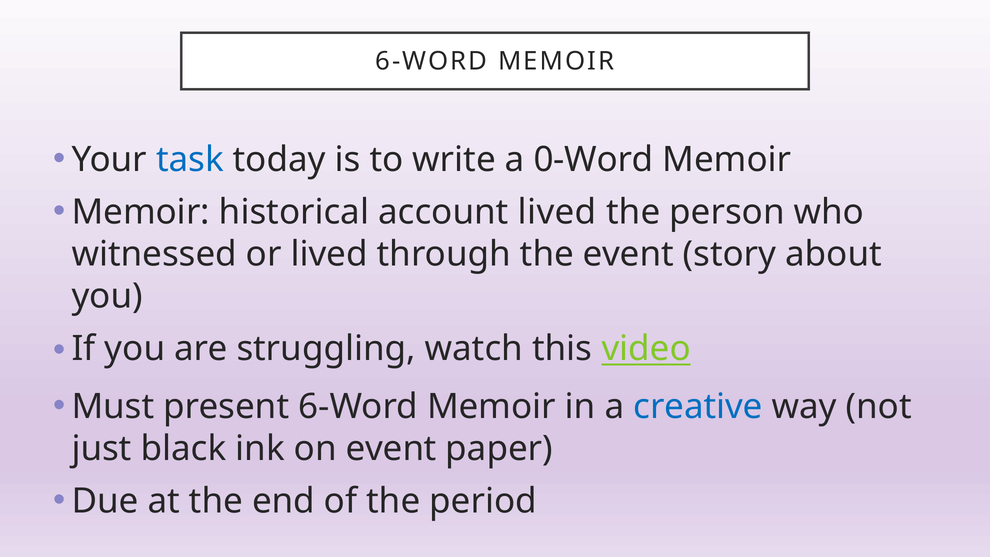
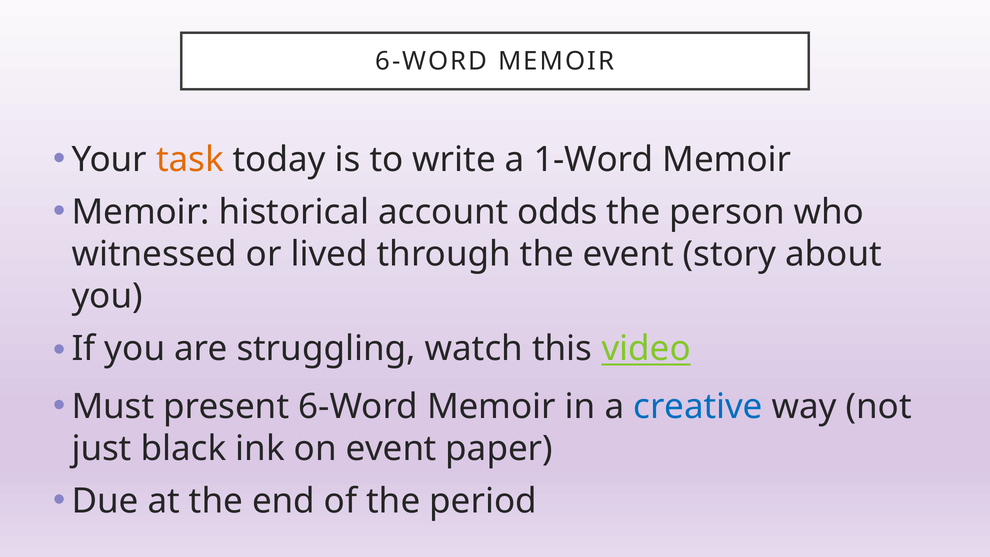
task colour: blue -> orange (190, 160)
0-Word: 0-Word -> 1-Word (594, 160)
account lived: lived -> odds (558, 212)
